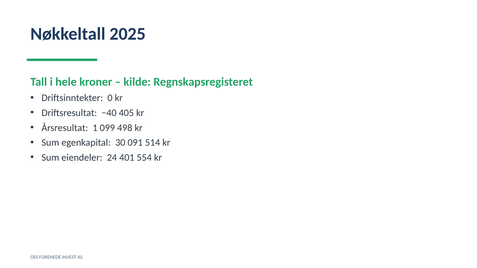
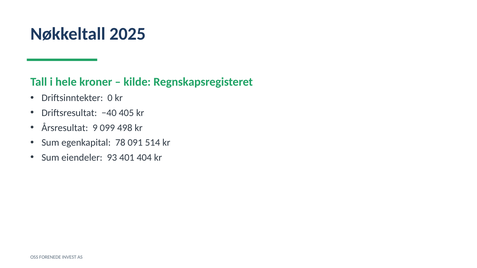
1: 1 -> 9 (95, 128)
30: 30 -> 78 (120, 143)
24: 24 -> 93 (112, 158)
554: 554 -> 404 (144, 158)
